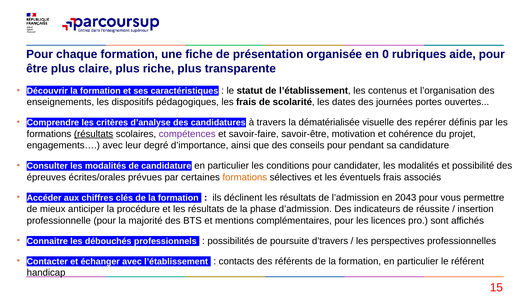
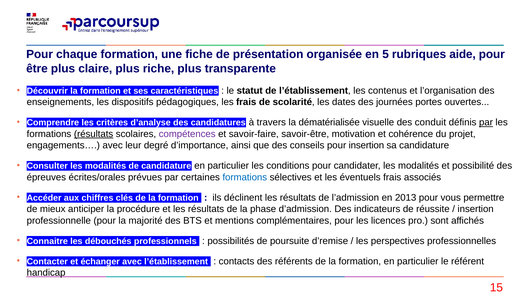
0: 0 -> 5 (386, 54)
repérer: repérer -> conduit (430, 123)
par underline: none -> present (486, 123)
pour pendant: pendant -> insertion (366, 146)
formations colour: orange -> blue (245, 177)
2043: 2043 -> 2013 (406, 198)
d’travers: d’travers -> d’remise (330, 241)
